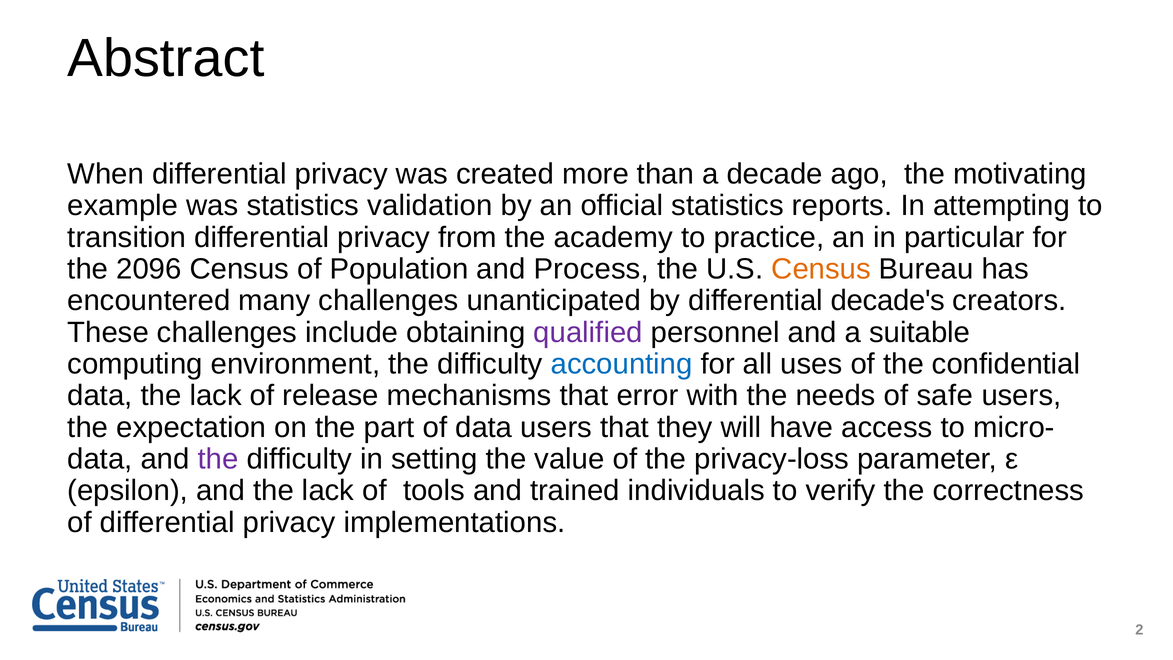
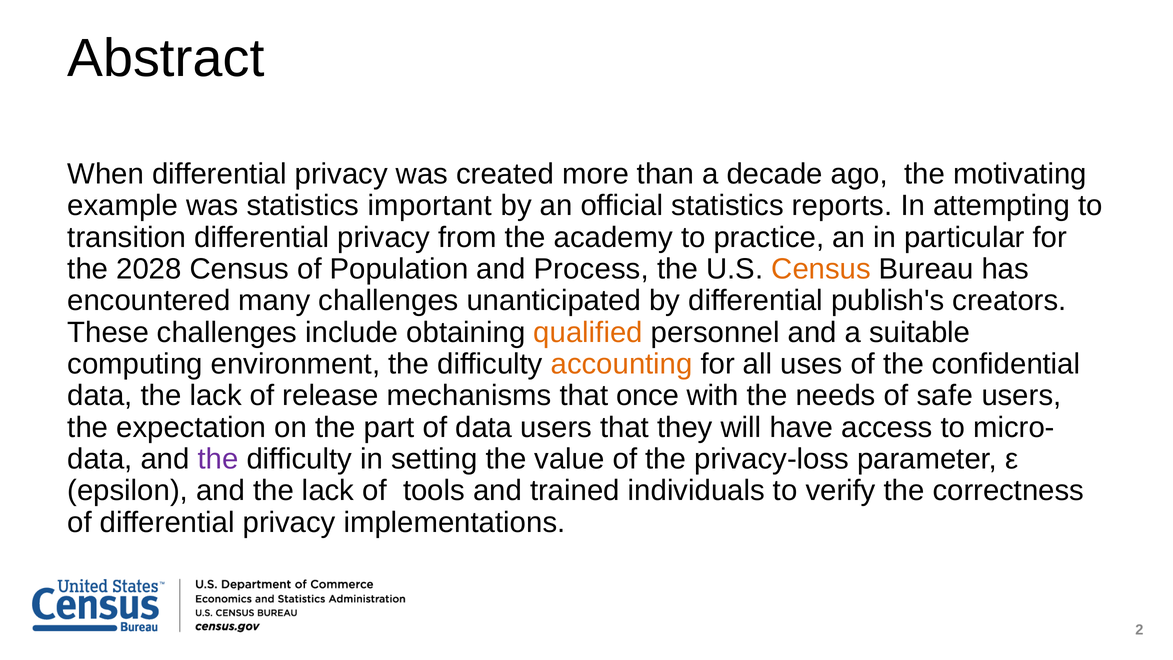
validation: validation -> important (430, 206)
2096: 2096 -> 2028 (149, 269)
decade's: decade's -> publish's (888, 301)
qualified colour: purple -> orange (588, 332)
accounting colour: blue -> orange (622, 364)
error: error -> once (648, 396)
